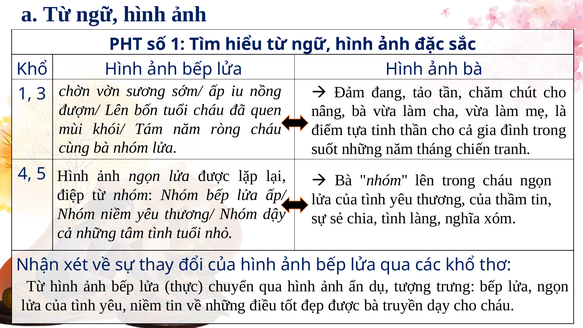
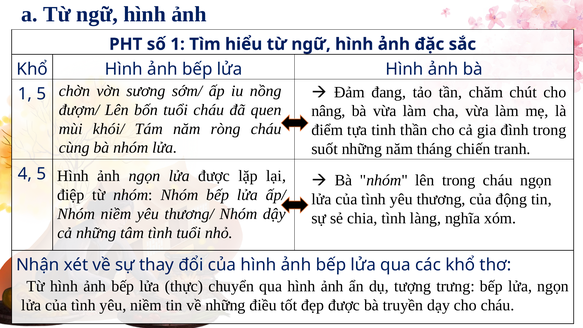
1 3: 3 -> 5 (41, 94)
thầm: thầm -> động (511, 199)
